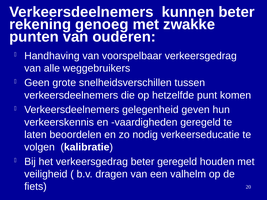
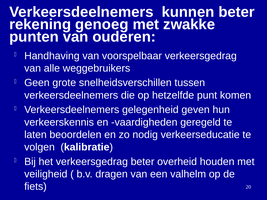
beter geregeld: geregeld -> overheid (177, 162)
